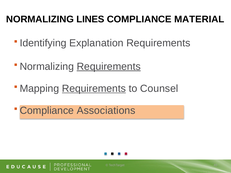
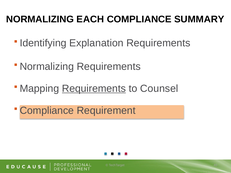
LINES: LINES -> EACH (90, 19)
MATERIAL: MATERIAL -> SUMMARY (199, 19)
Requirements underline: present -> none (109, 67)
Associations: Associations -> Requirement (106, 111)
